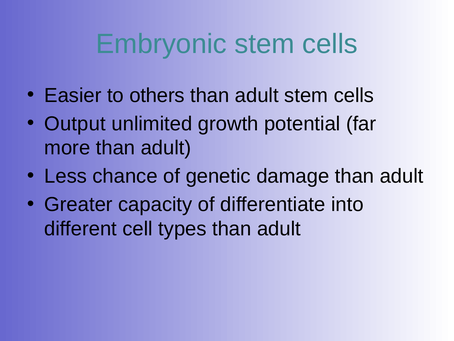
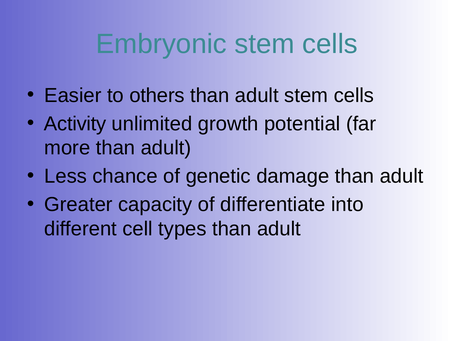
Output: Output -> Activity (75, 123)
